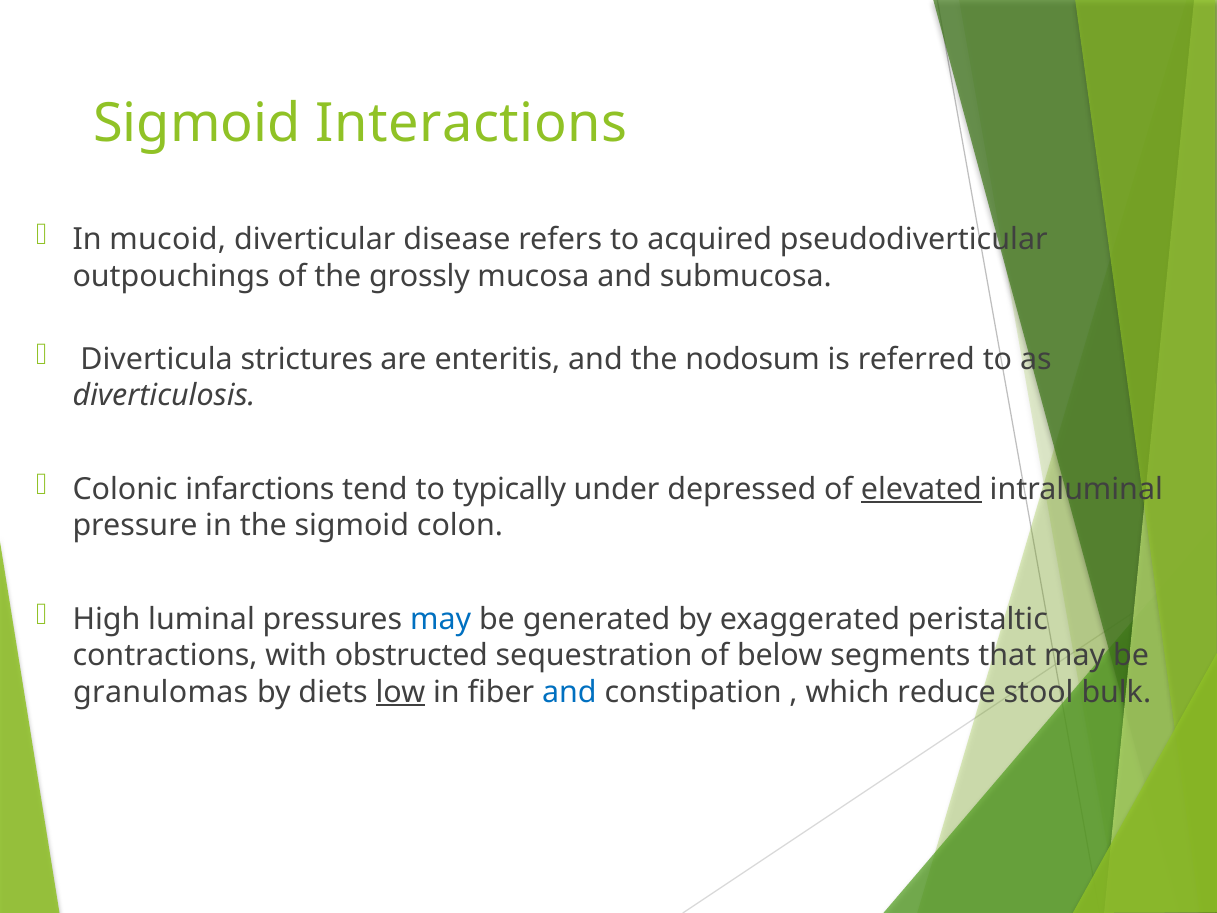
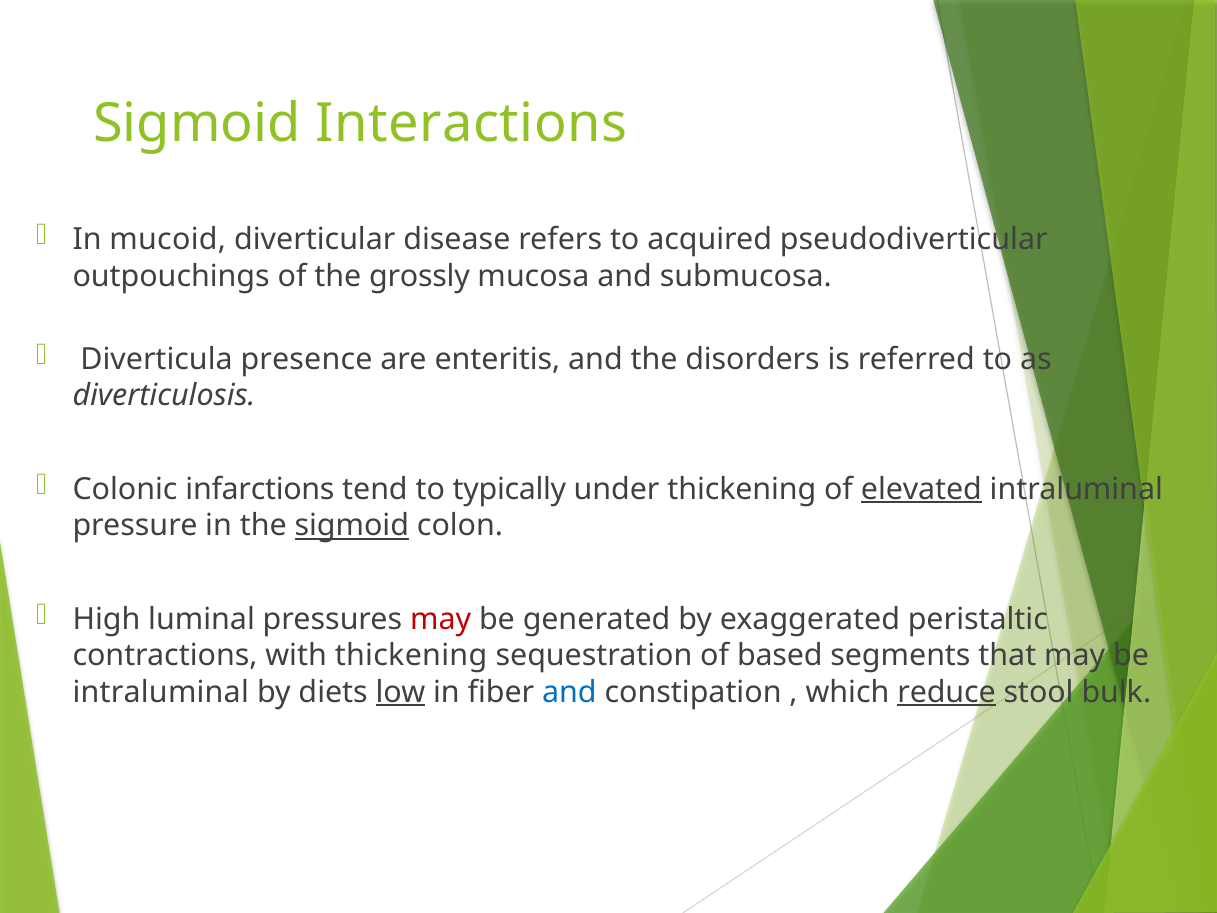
strictures: strictures -> presence (307, 359)
nodosum: nodosum -> disorders (753, 359)
under depressed: depressed -> thickening (742, 489)
sigmoid underline: none -> present (352, 525)
may colour: blue -> red (441, 619)
with obstructed: obstructed -> thickening (411, 655)
below: below -> based (780, 655)
granulomas: granulomas -> intraluminal (161, 692)
reduce underline: none -> present (947, 692)
